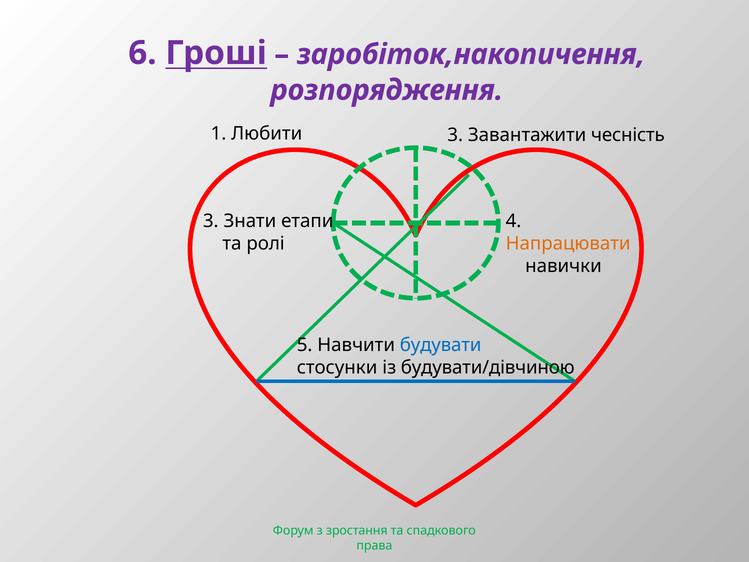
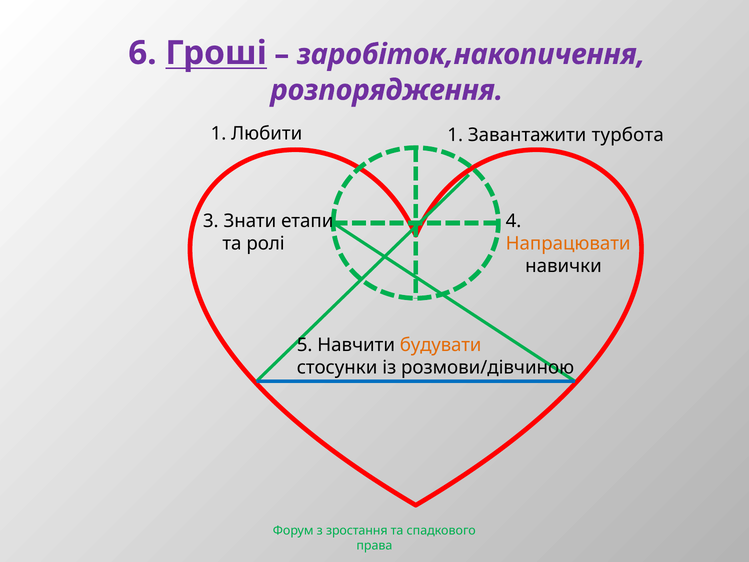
Любити 3: 3 -> 1 (455, 135)
чесність: чесність -> турбота (628, 135)
будувати colour: blue -> orange (441, 345)
будувати/дівчиною: будувати/дівчиною -> розмови/дівчиною (488, 367)
